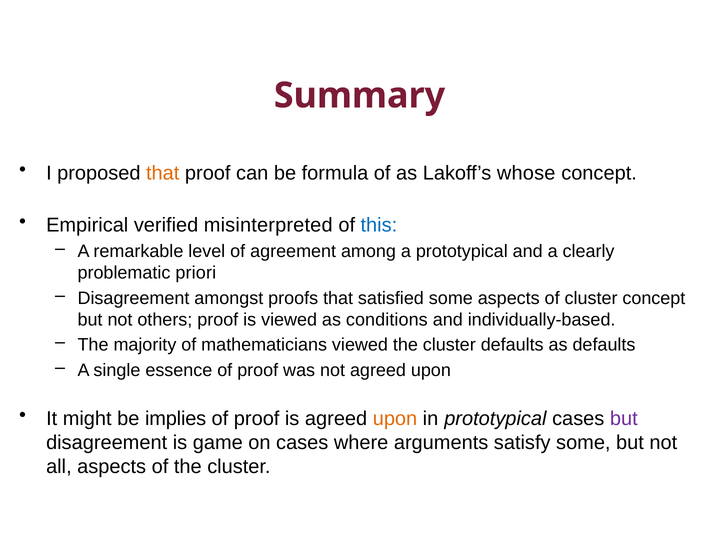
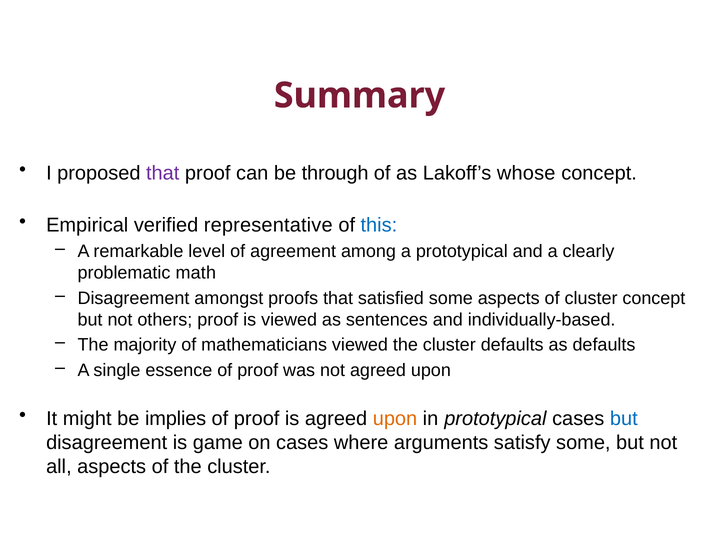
that colour: orange -> purple (163, 173)
formula: formula -> through (335, 173)
misinterpreted: misinterpreted -> representative (268, 225)
priori: priori -> math (196, 272)
conditions: conditions -> sentences (387, 319)
but colour: purple -> blue (624, 418)
